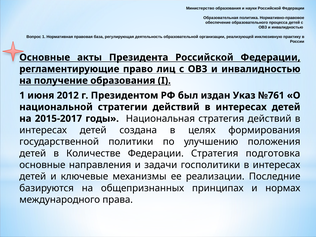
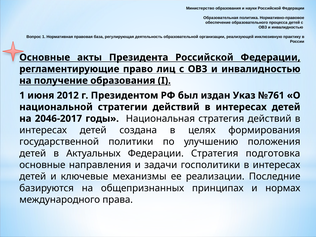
2015-2017: 2015-2017 -> 2046-2017 (58, 119)
Количестве: Количестве -> Актуальных (93, 153)
